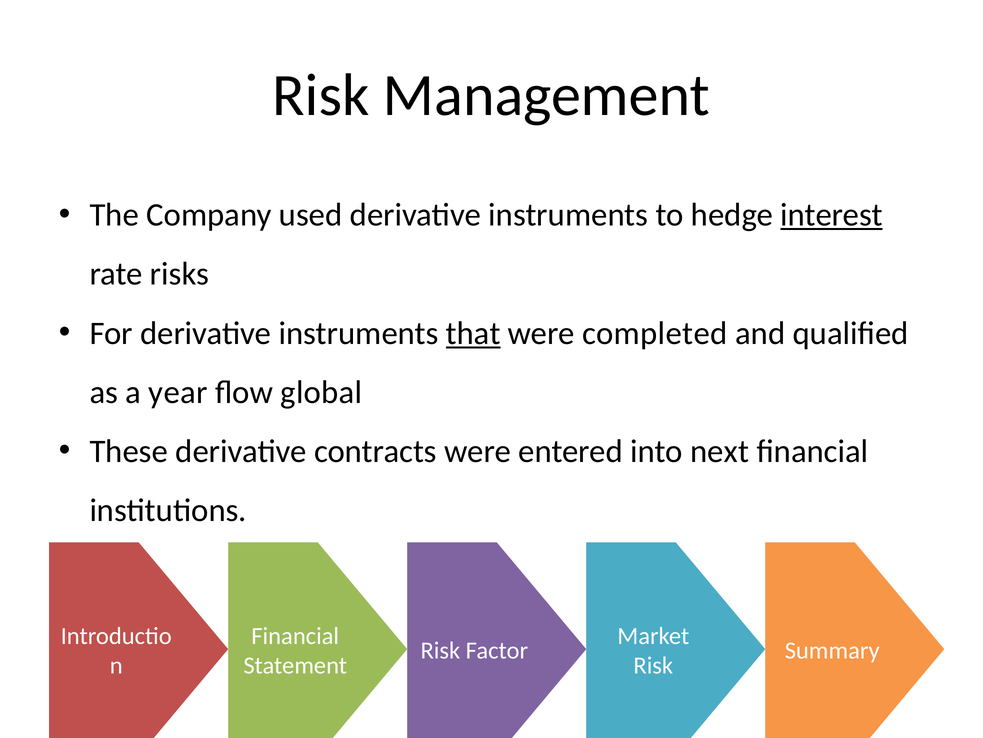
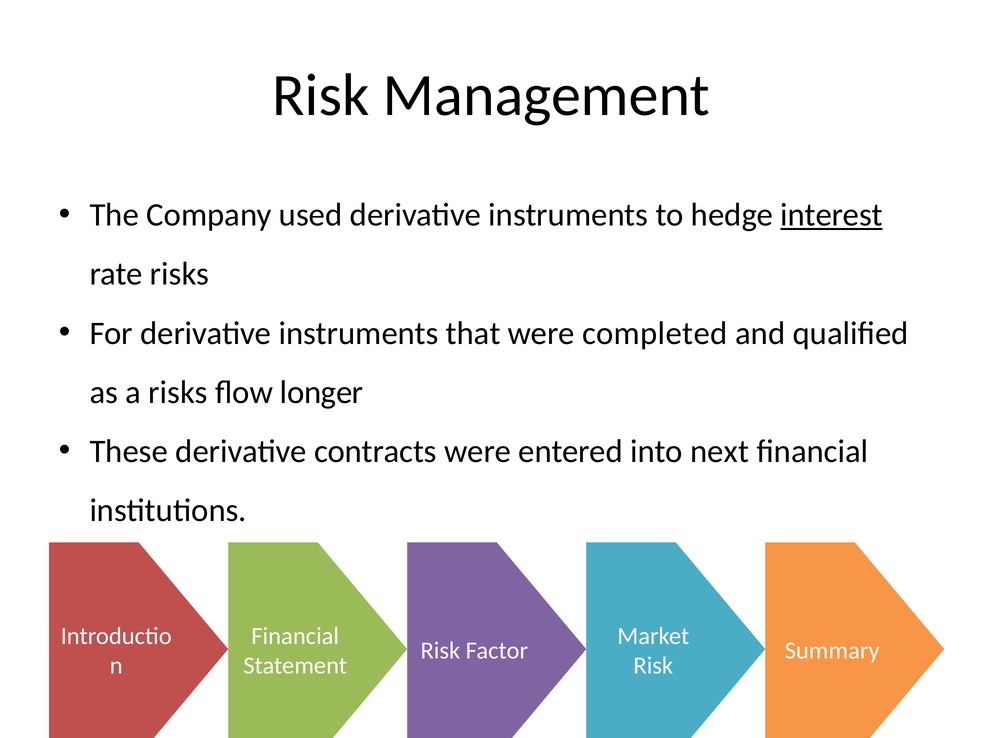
that underline: present -> none (473, 333)
a year: year -> risks (178, 392)
global: global -> longer (322, 392)
